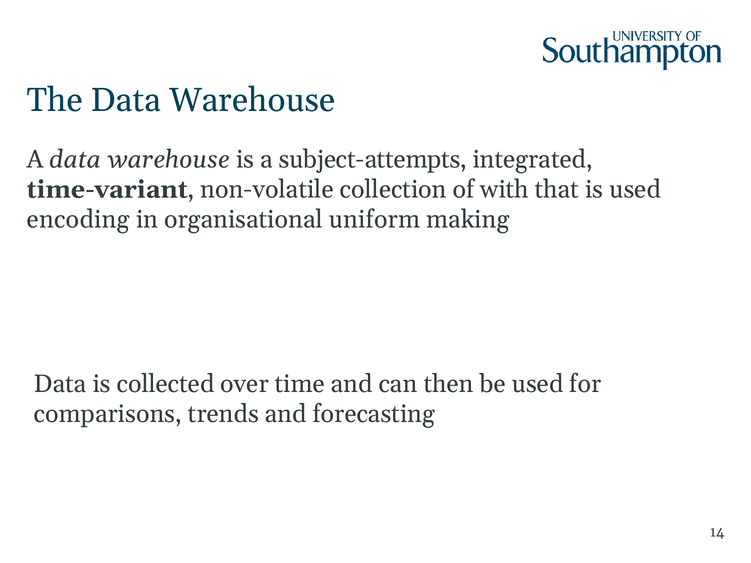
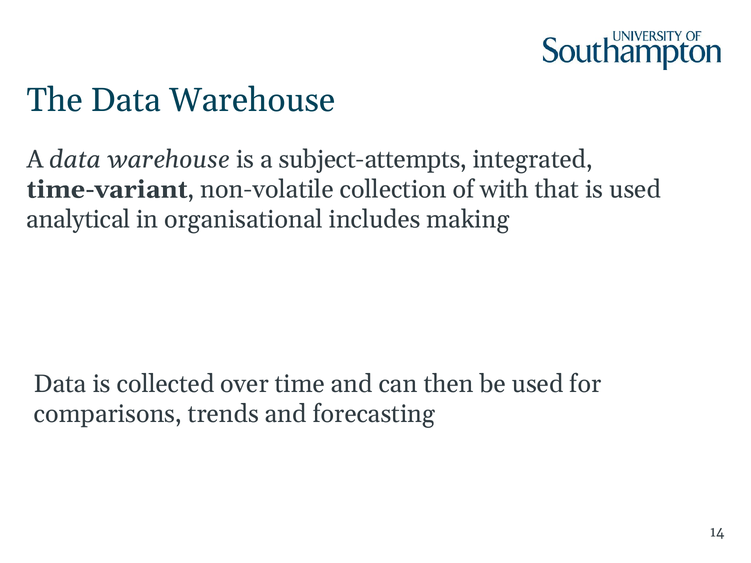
encoding: encoding -> analytical (78, 220)
uniform: uniform -> includes (375, 220)
